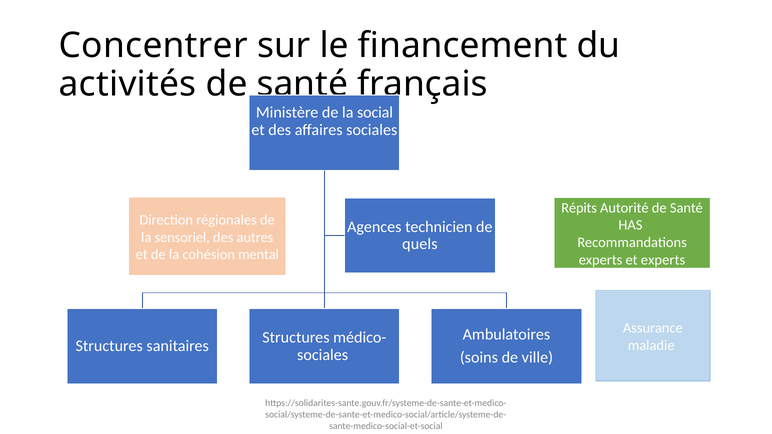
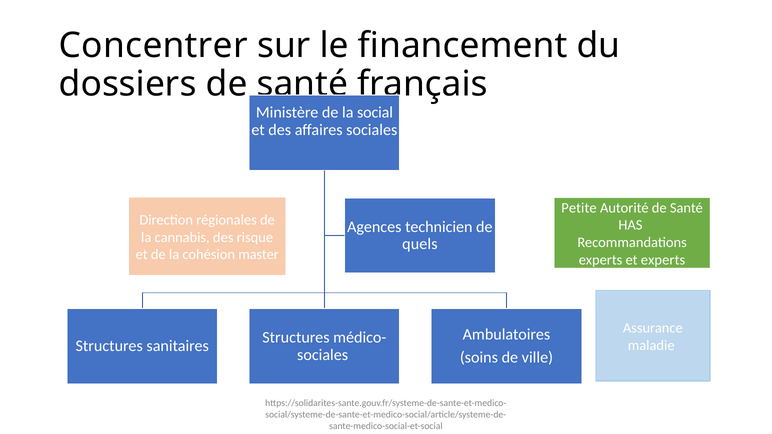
activités: activités -> dossiers (128, 84)
Répits: Répits -> Petite (579, 208)
sensoriel: sensoriel -> cannabis (182, 237)
autres: autres -> risque (255, 237)
mental: mental -> master (259, 255)
